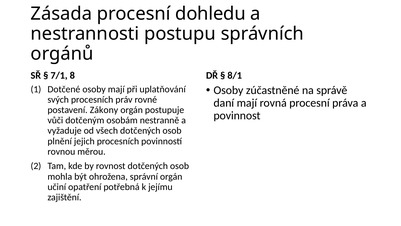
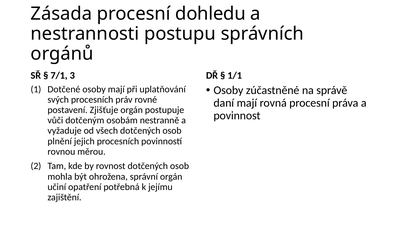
8: 8 -> 3 (72, 75)
8/1: 8/1 -> 1/1 (235, 75)
Zákony: Zákony -> Zjišťuje (104, 110)
